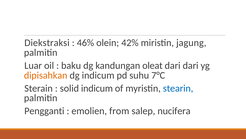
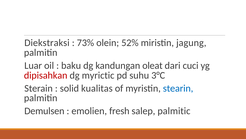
46%: 46% -> 73% (85, 43)
42%: 42% -> 52% (130, 43)
dari dari: dari -> cuci (191, 65)
dipisahkan colour: orange -> red (46, 75)
dg indicum: indicum -> myrictic (98, 75)
7°C: 7°C -> 3°C (158, 75)
solid indicum: indicum -> kualitas (97, 88)
Pengganti: Pengganti -> Demulsen (44, 111)
from: from -> fresh (119, 111)
nucifera: nucifera -> palmitic (174, 111)
